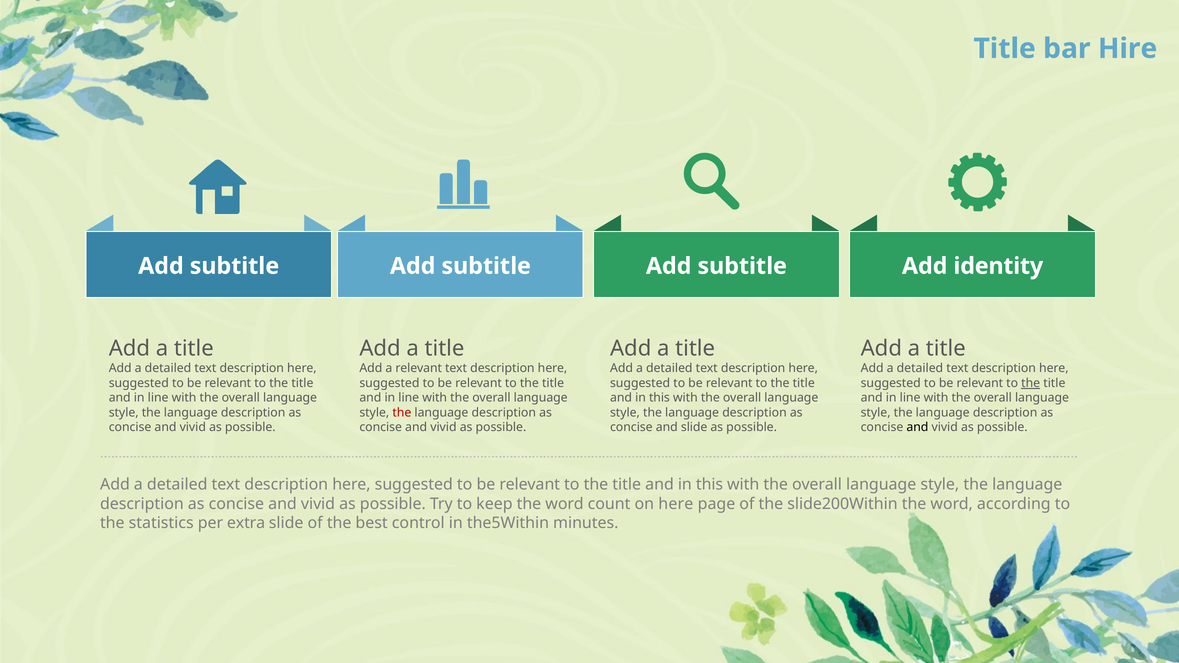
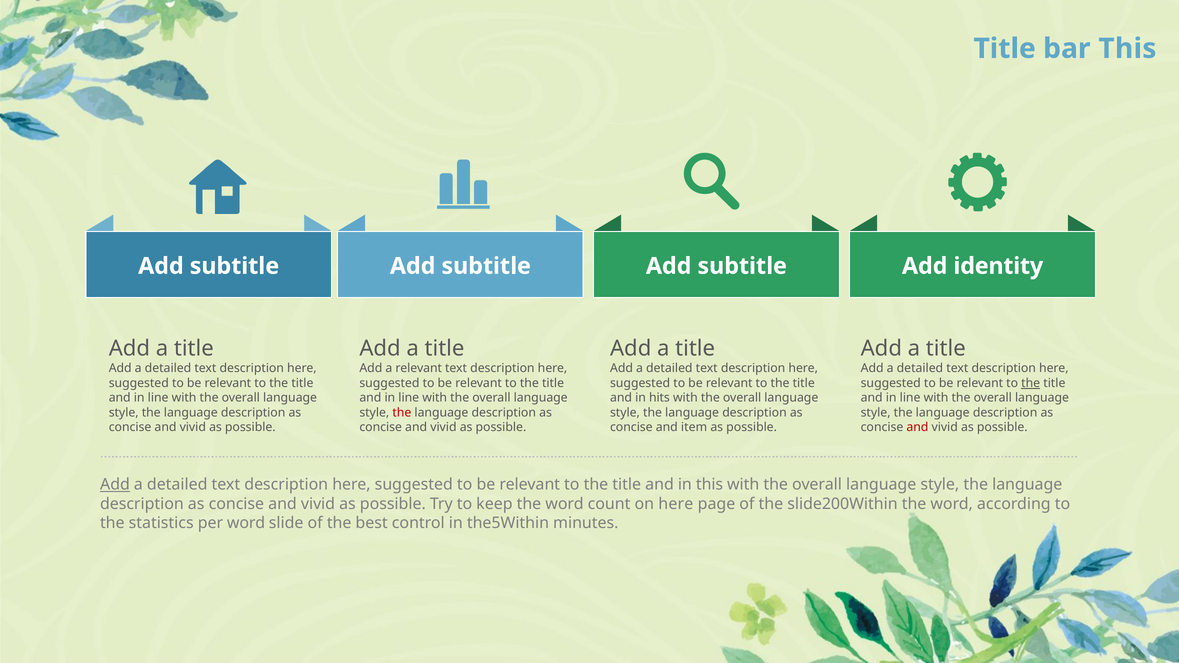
bar Hire: Hire -> This (1127, 49)
this: this -> hits (659, 398)
and slide: slide -> item (694, 428)
and colour: black -> red (917, 428)
Add underline: none -> present (115, 485)
per extra: extra -> word (246, 523)
